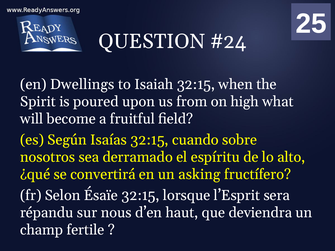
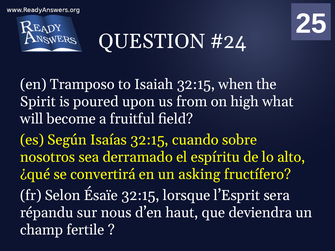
Dwellings: Dwellings -> Tramposo (82, 84)
